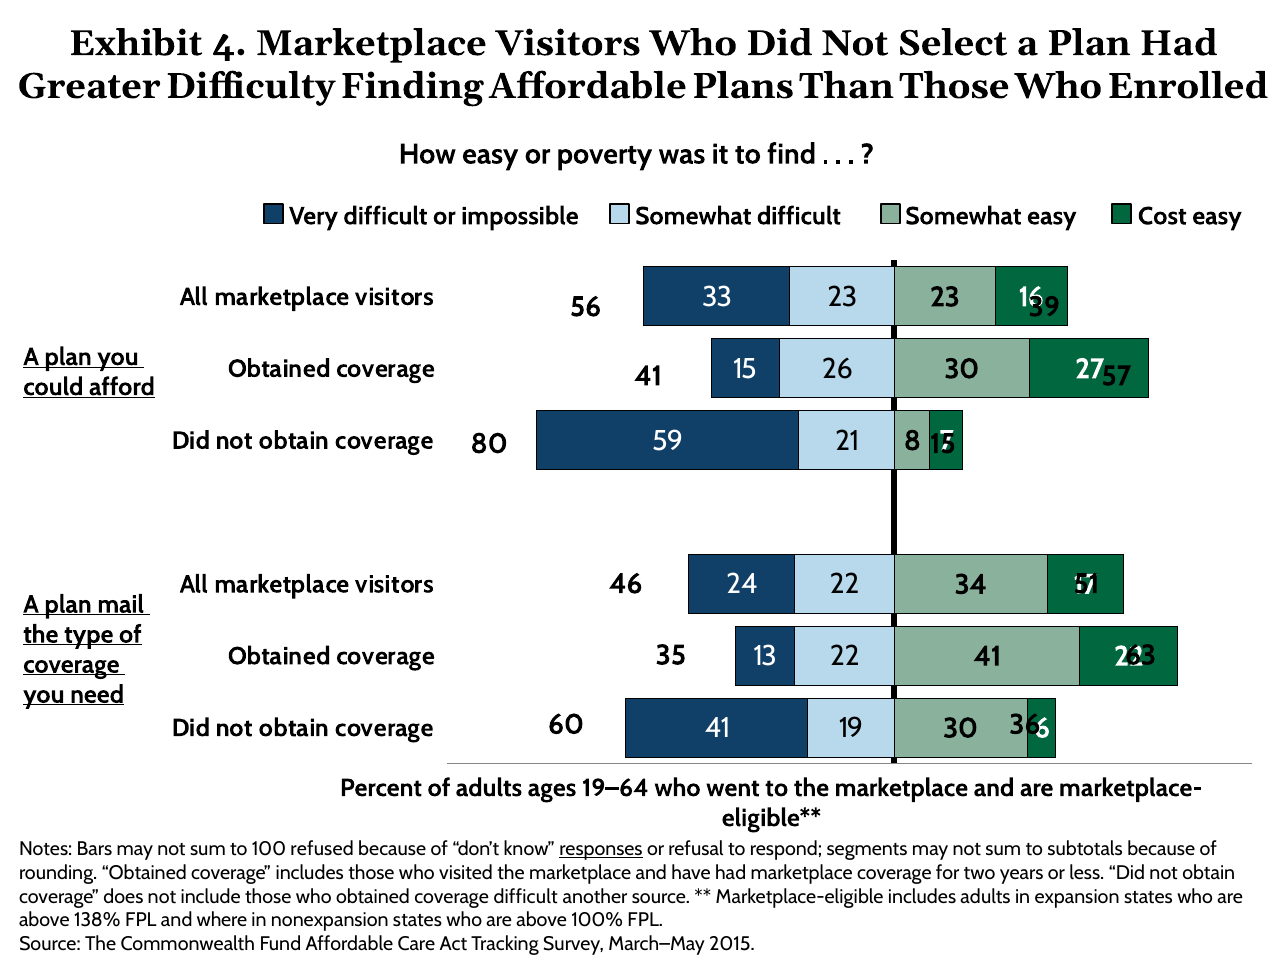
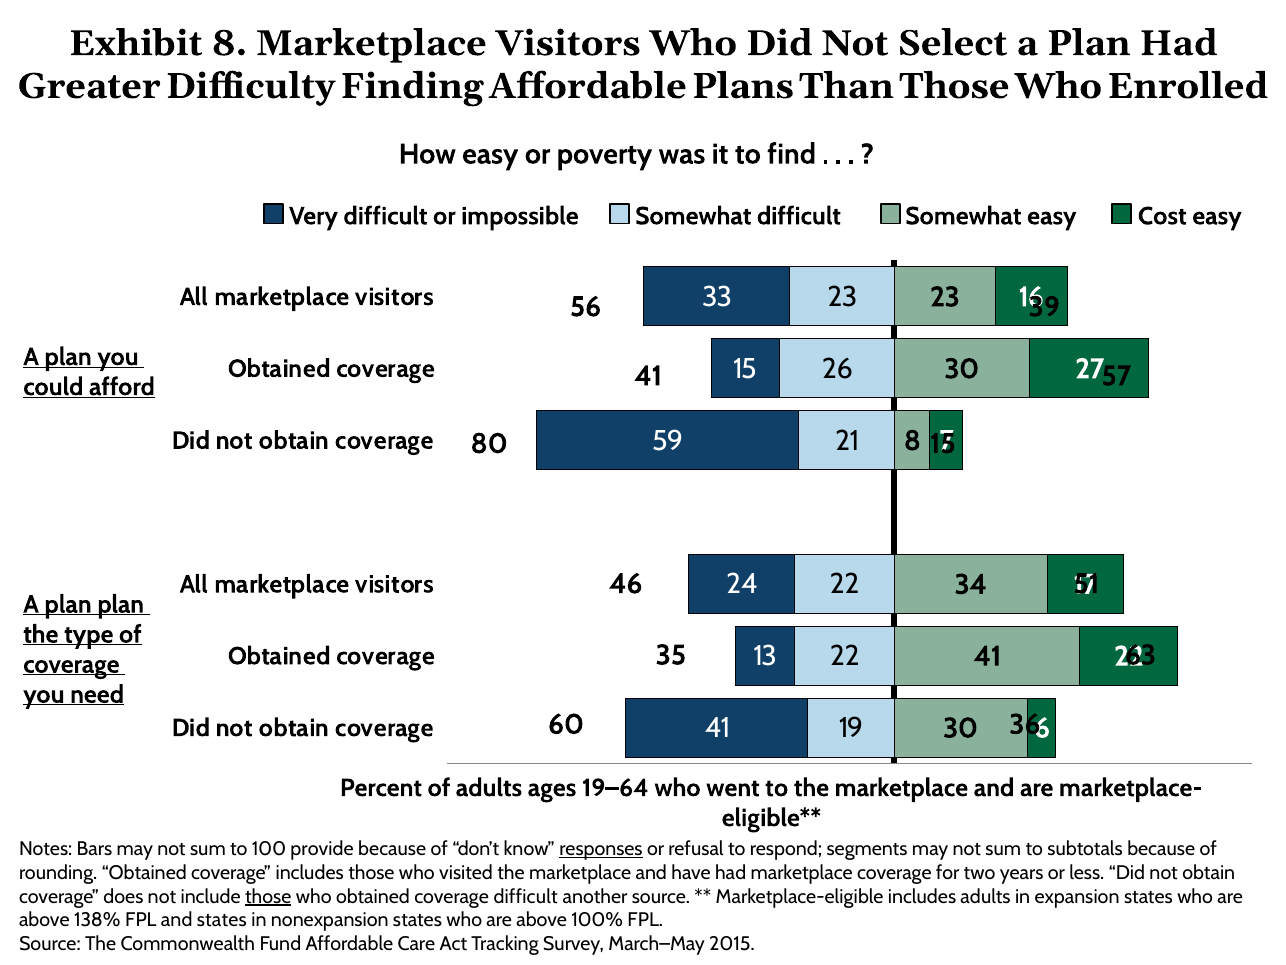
Exhibit 4: 4 -> 8 (229, 43)
plan mail: mail -> plan (121, 604)
refused: refused -> provide (322, 849)
those underline: none -> present (268, 896)
and where: where -> states (222, 920)
